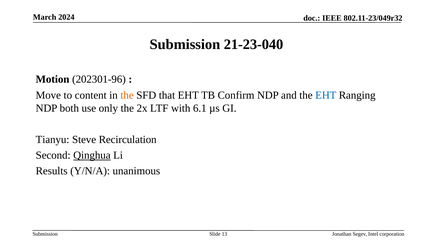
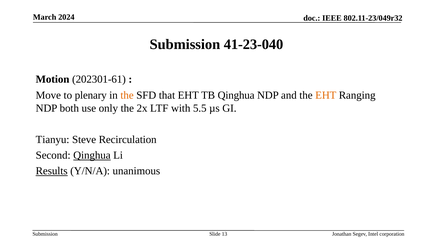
21-23-040: 21-23-040 -> 41-23-040 (254, 44)
202301-96: 202301-96 -> 202301-61 (99, 79)
content: content -> plenary (91, 95)
TB Confirm: Confirm -> Qinghua (236, 95)
EHT colour: blue -> orange (326, 95)
6.1: 6.1 -> 5.5 (200, 108)
Results underline: none -> present (52, 171)
